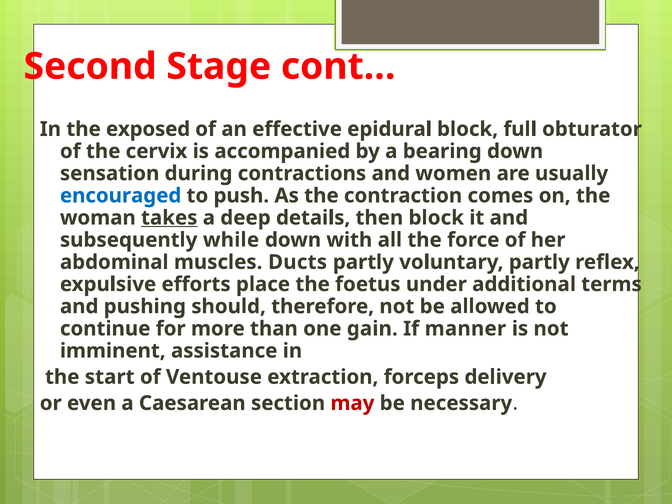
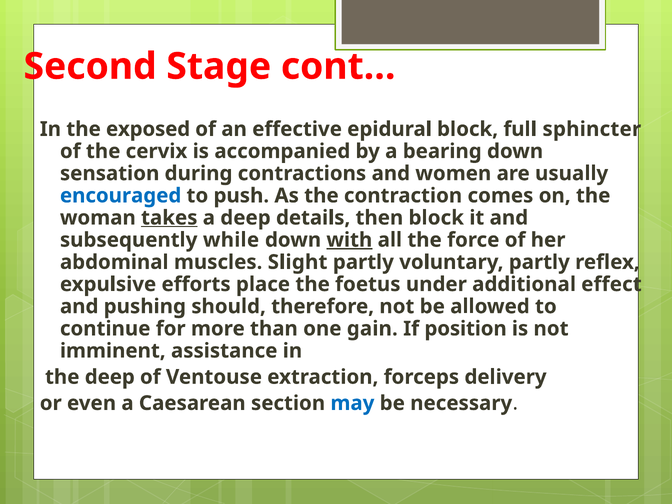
obturator: obturator -> sphincter (592, 129)
with underline: none -> present (349, 240)
Ducts: Ducts -> Slight (298, 262)
terms: terms -> effect (611, 284)
manner: manner -> position (466, 329)
the start: start -> deep (110, 377)
may colour: red -> blue (352, 403)
